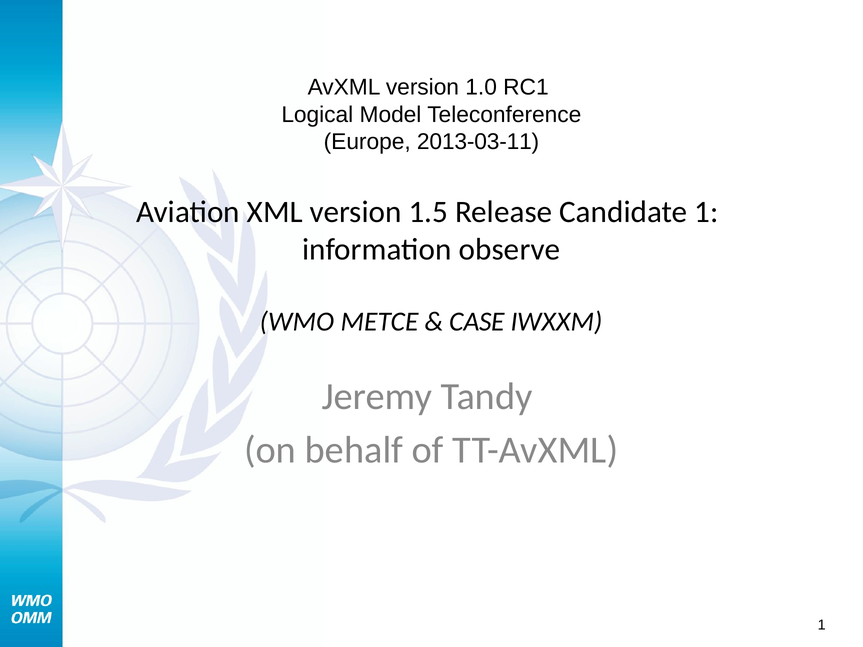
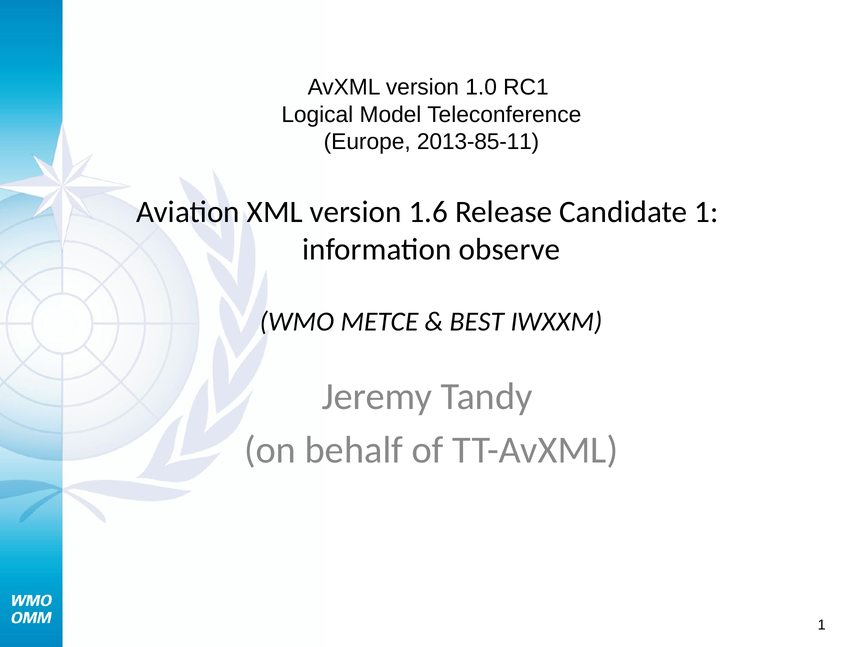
2013-03-11: 2013-03-11 -> 2013-85-11 (478, 142)
1.5: 1.5 -> 1.6 (428, 212)
CASE: CASE -> BEST (477, 322)
